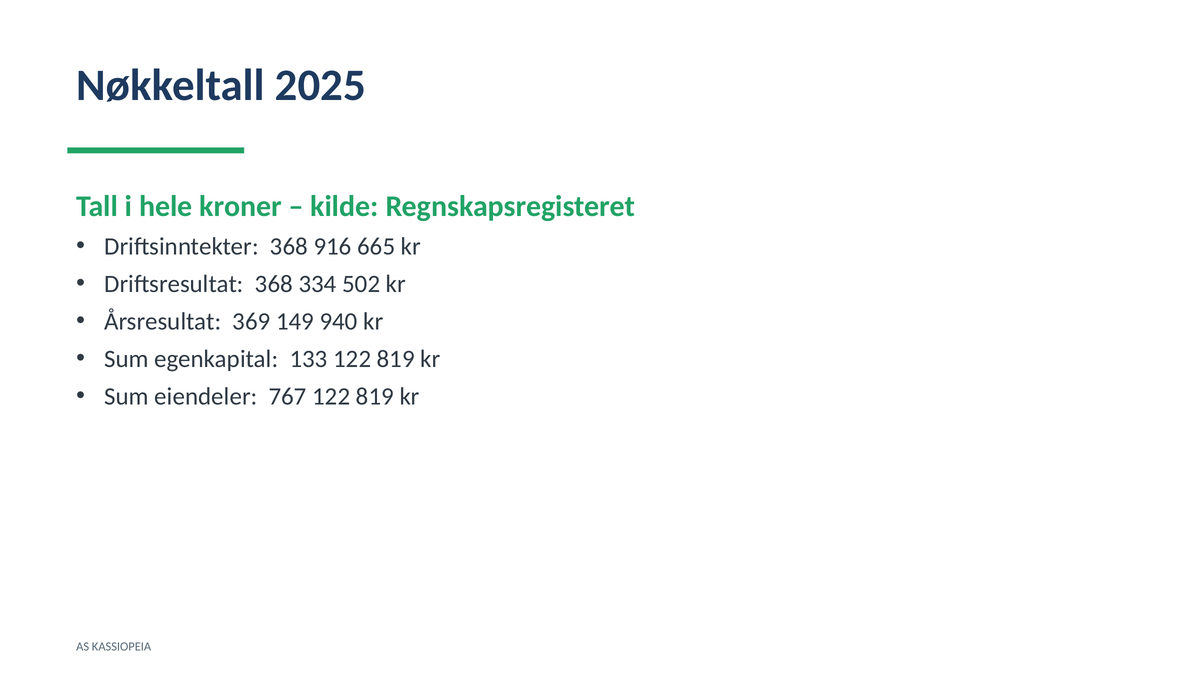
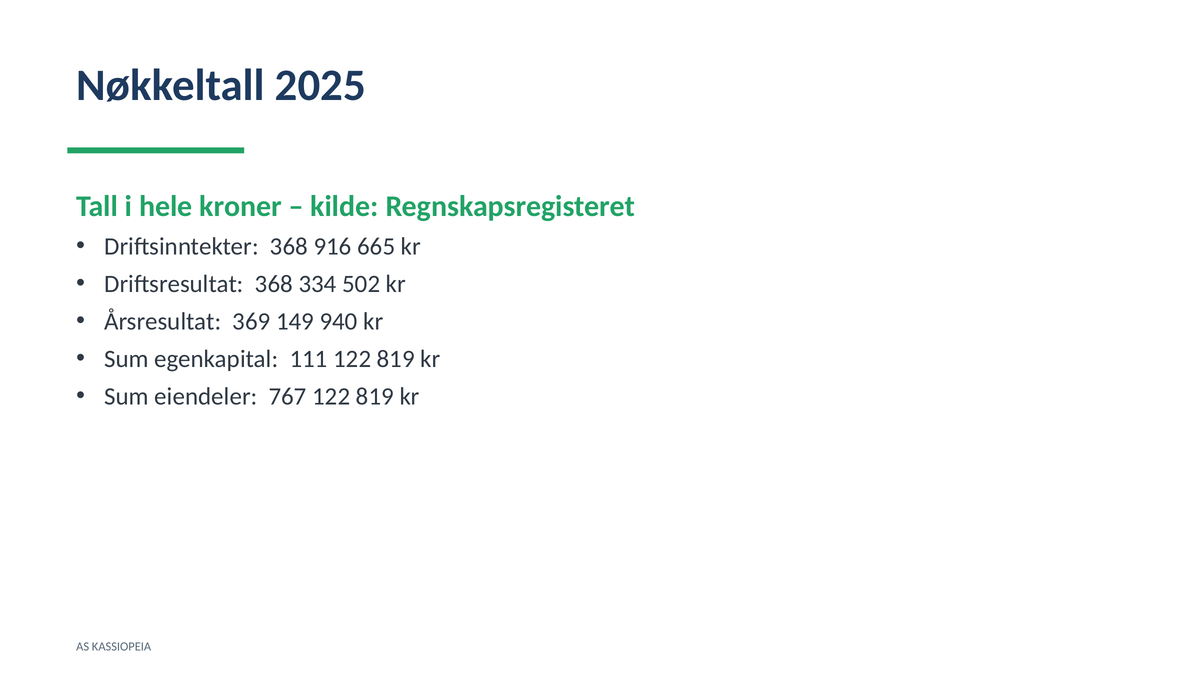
133: 133 -> 111 (309, 359)
